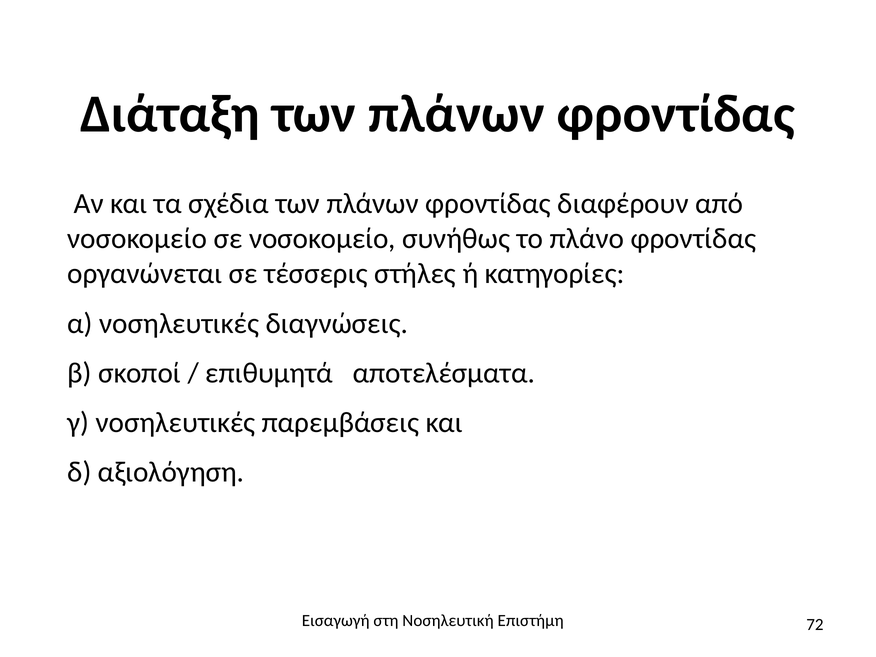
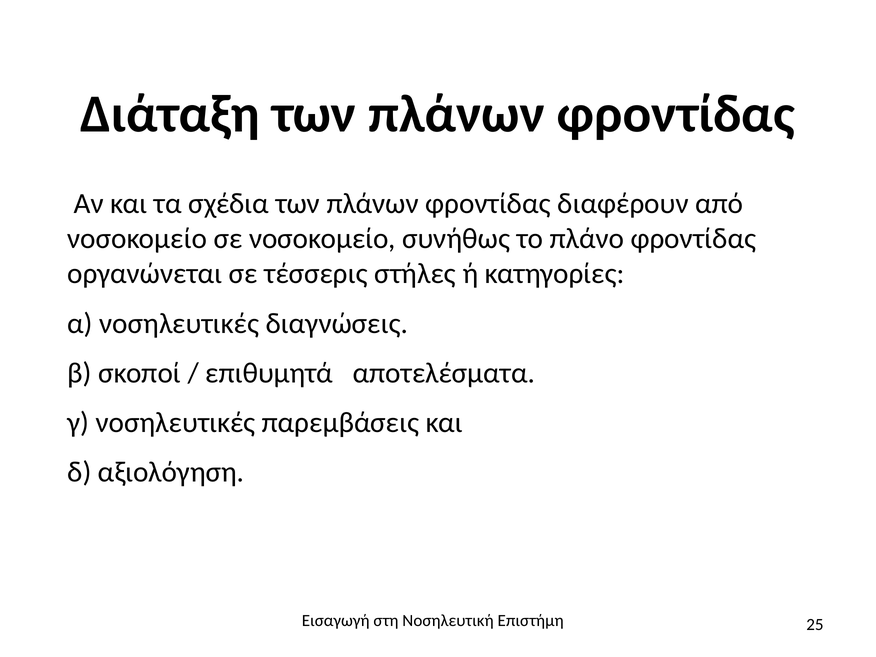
72: 72 -> 25 (815, 625)
